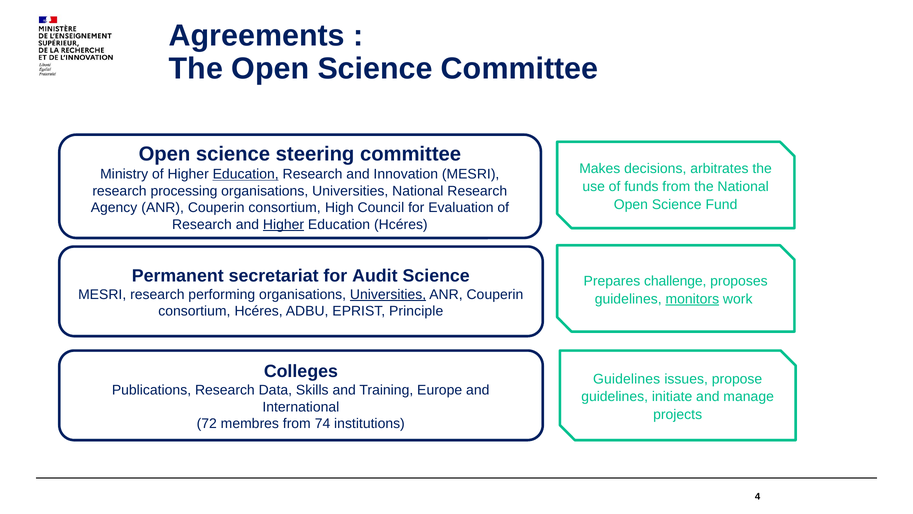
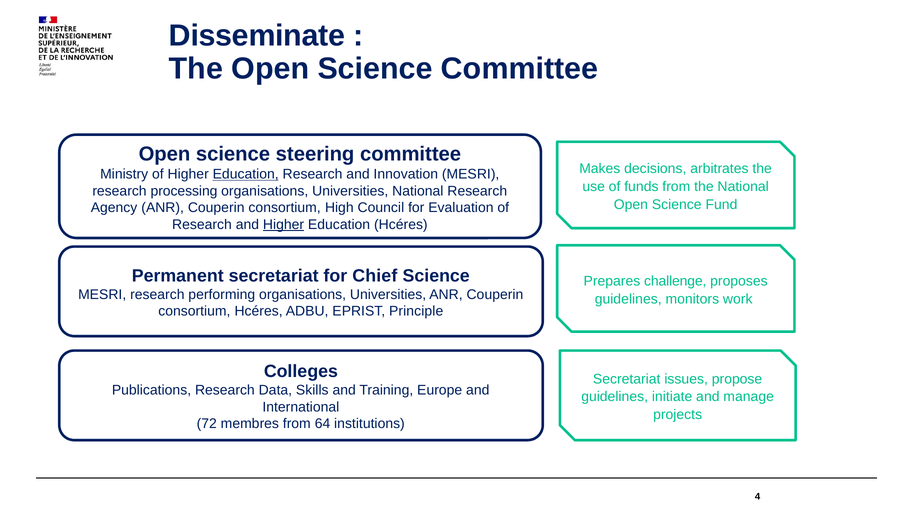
Agreements: Agreements -> Disseminate (257, 36)
Audit: Audit -> Chief (375, 276)
Universities underline: present -> none (388, 294)
monitors underline: present -> none (692, 299)
Guidelines: Guidelines -> Secretariat (627, 379)
74: 74 -> 64 (323, 423)
